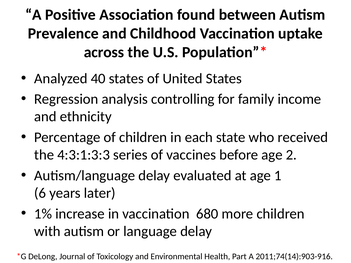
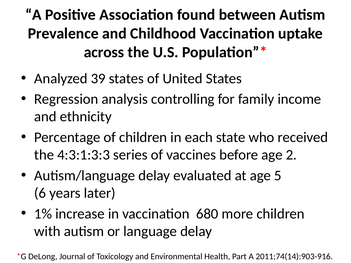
40: 40 -> 39 (98, 79)
1: 1 -> 5 (278, 176)
